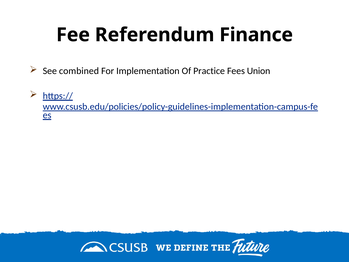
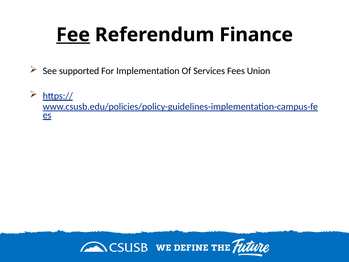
Fee underline: none -> present (73, 35)
combined: combined -> supported (79, 71)
Practice: Practice -> Services (209, 71)
